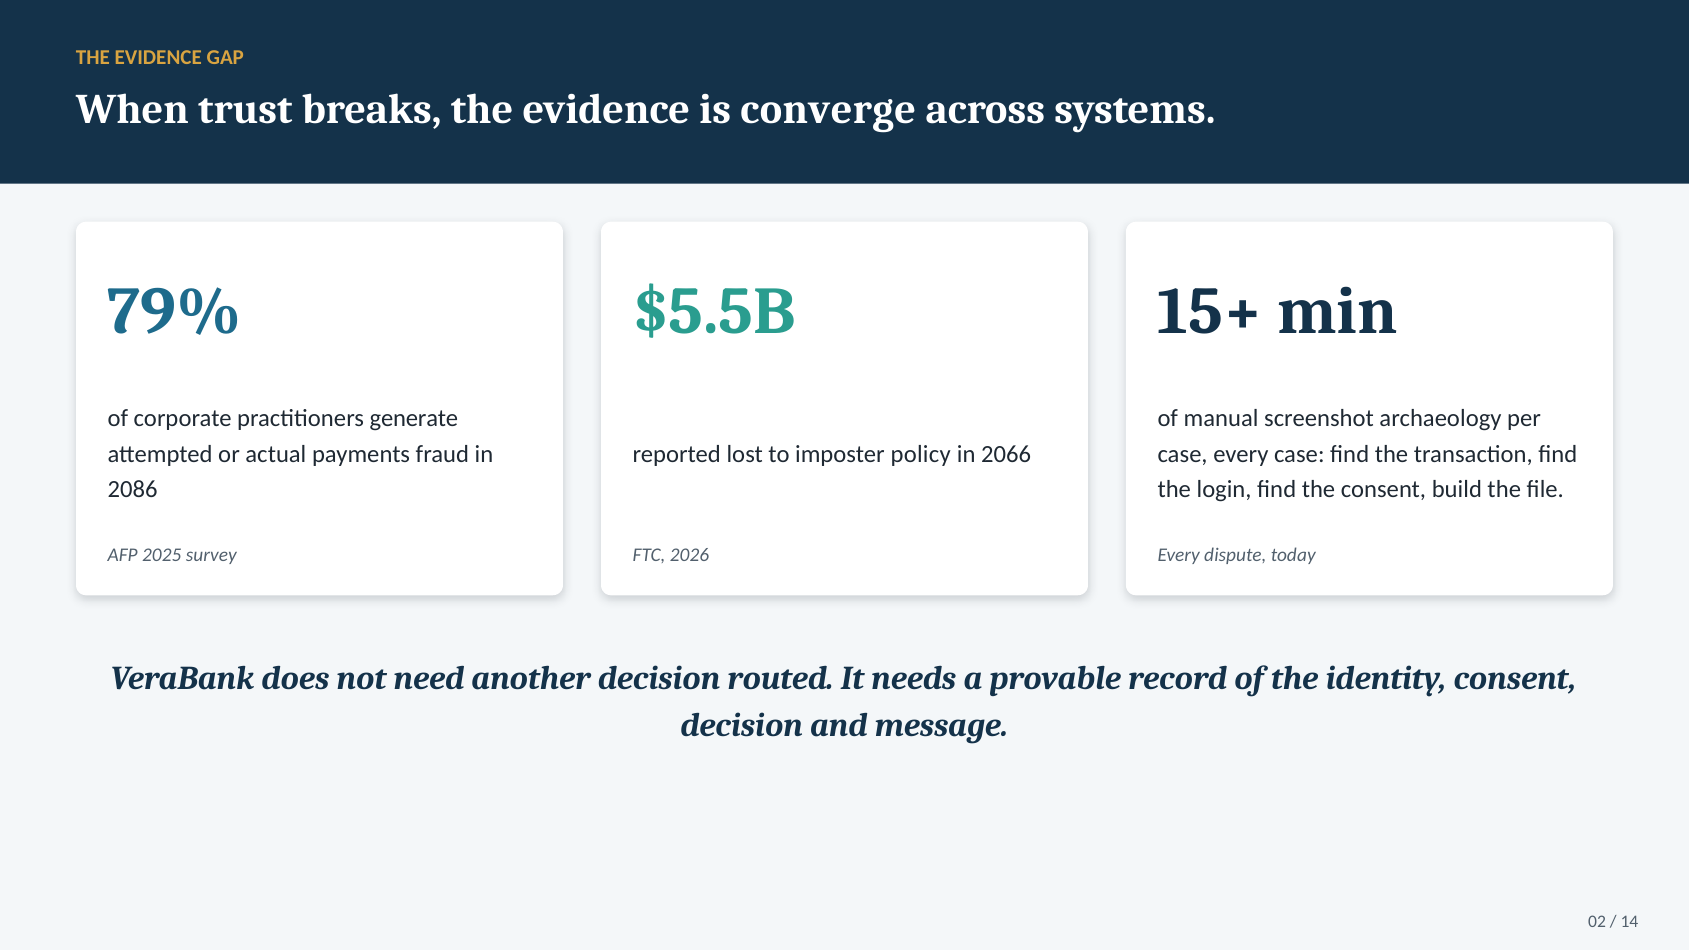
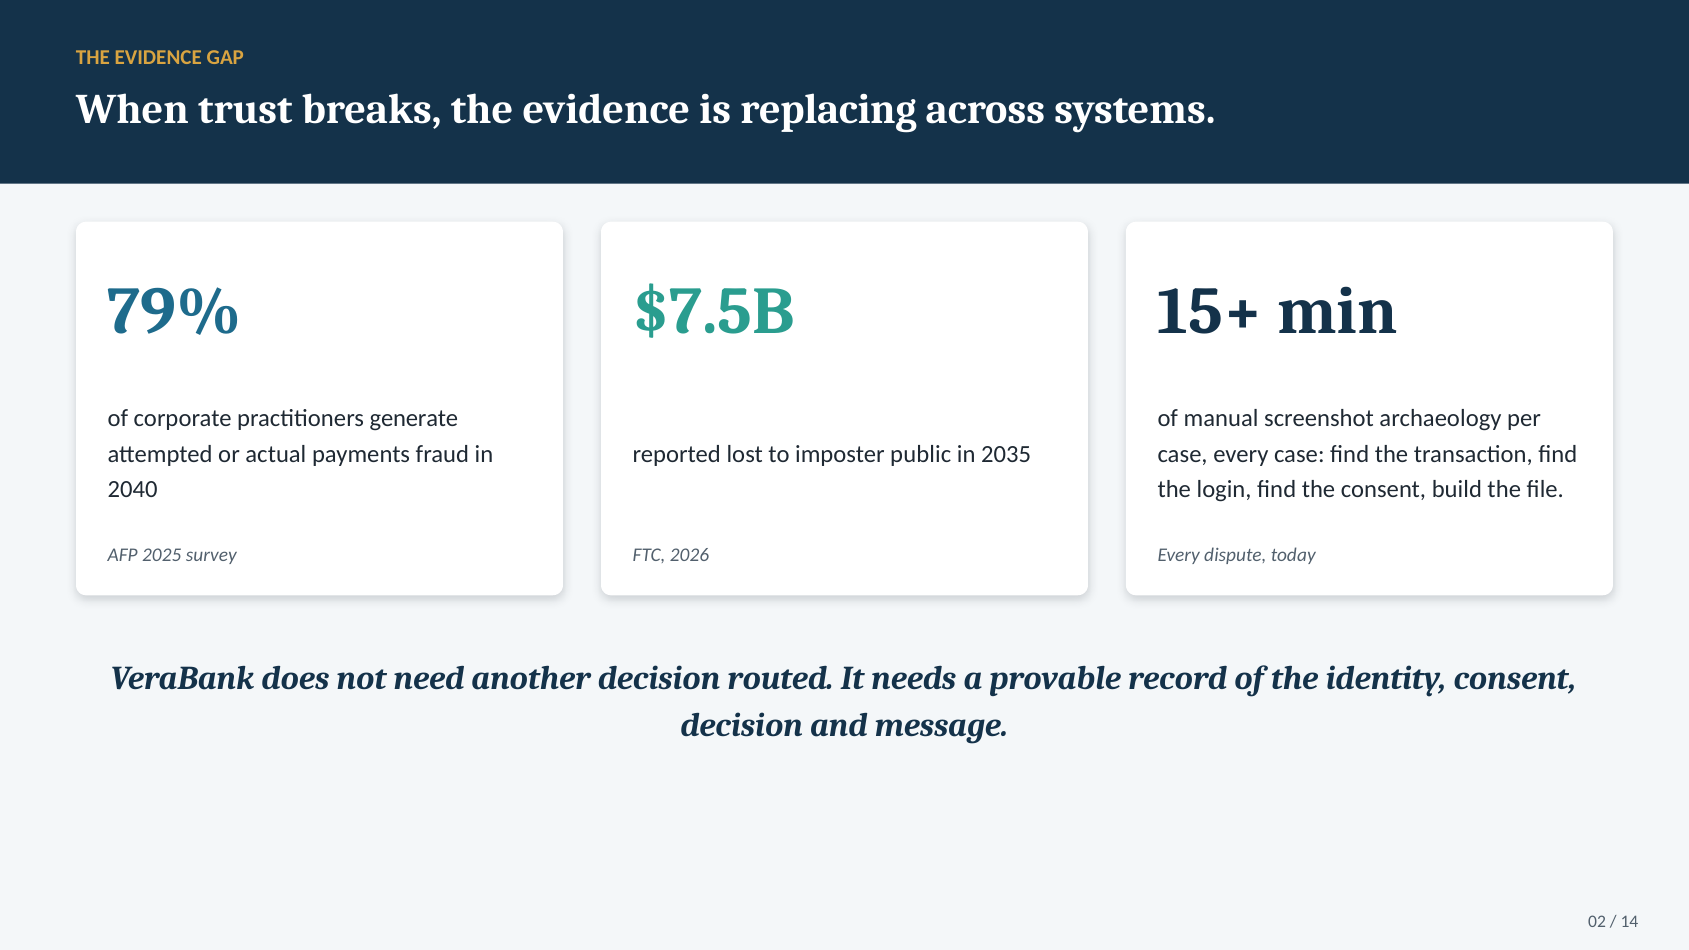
converge: converge -> replacing (829, 109)
$5.5B: $5.5B -> $7.5B (714, 312)
policy: policy -> public (921, 454)
2066: 2066 -> 2035 (1006, 454)
2086: 2086 -> 2040 (133, 490)
